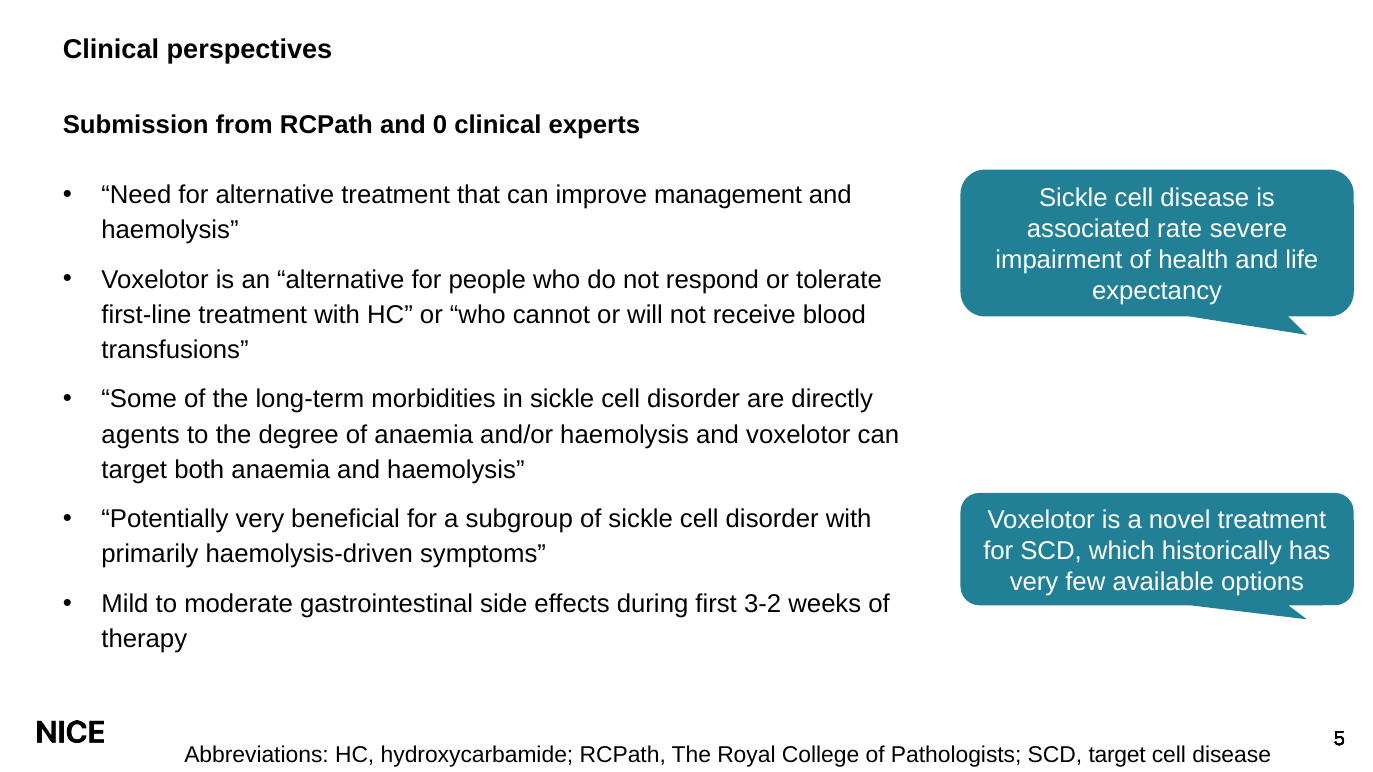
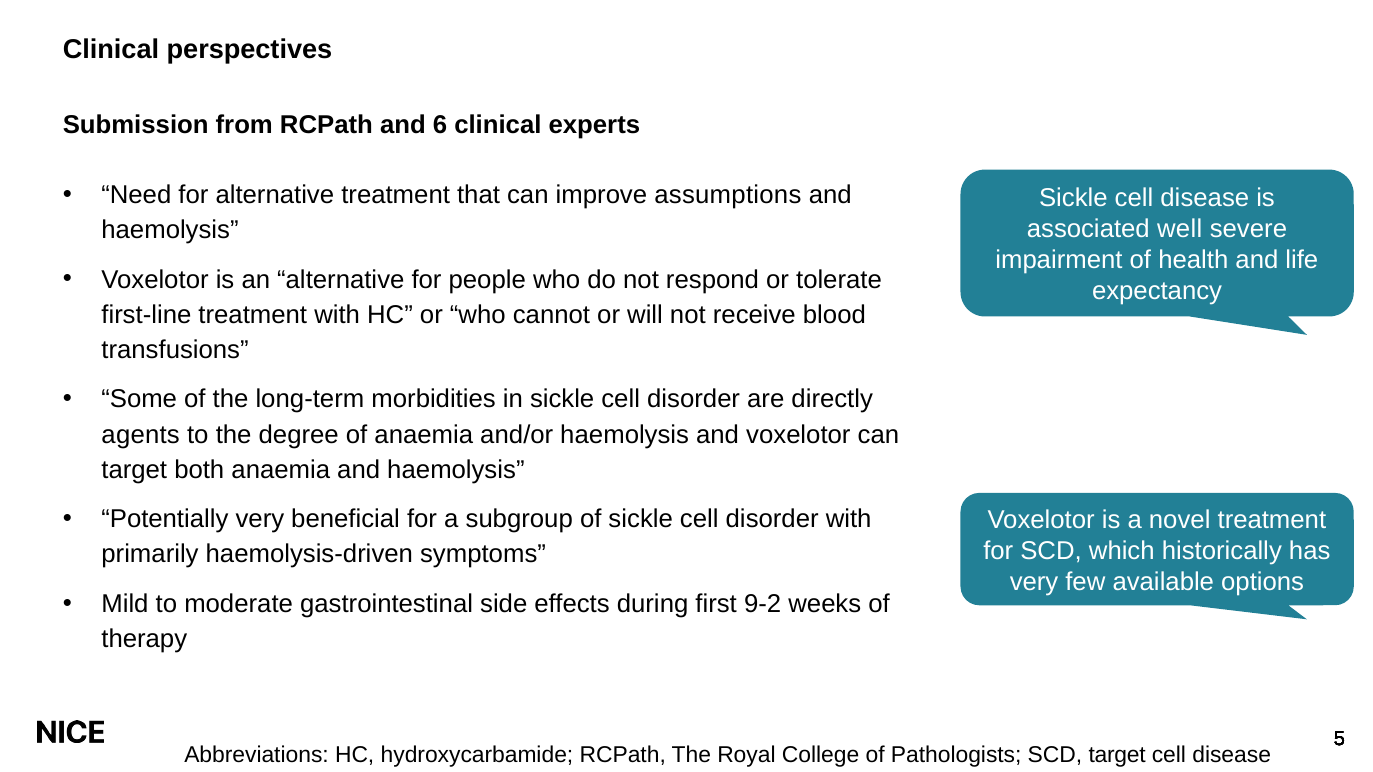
0: 0 -> 6 (440, 126)
management: management -> assumptions (728, 195)
rate: rate -> well (1180, 229)
3-2: 3-2 -> 9-2 (763, 604)
